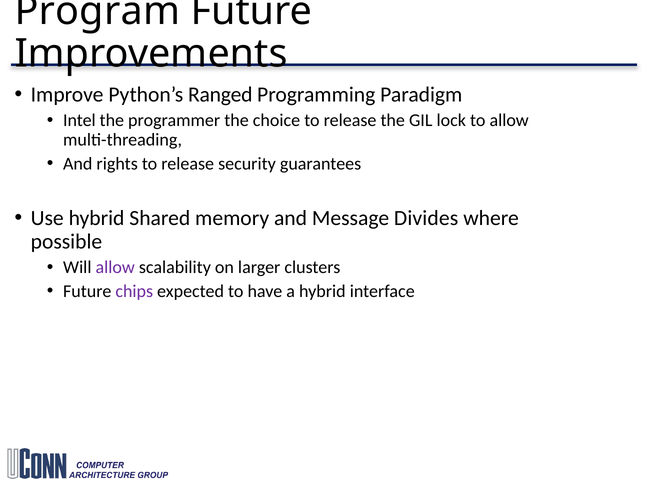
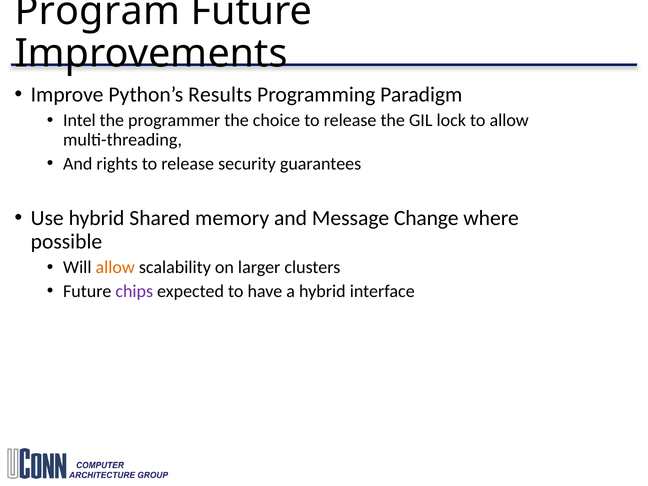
Ranged: Ranged -> Results (220, 94)
Divides: Divides -> Change (426, 218)
allow colour: purple -> orange (115, 267)
